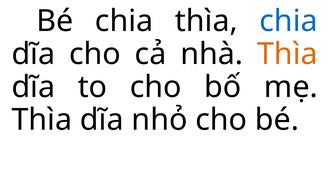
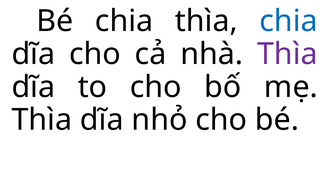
Thìa colour: orange -> purple (287, 54)
